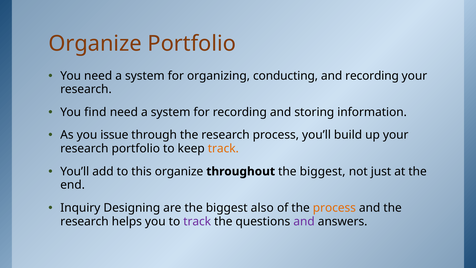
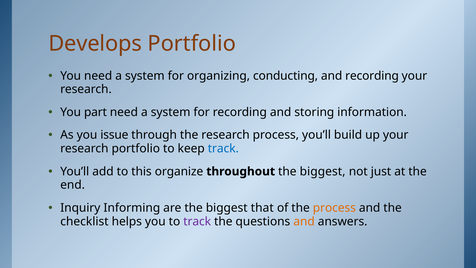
Organize: Organize -> Develops (95, 43)
find: find -> part (95, 112)
track colour: orange -> blue (223, 149)
Designing: Designing -> Informing (132, 208)
also: also -> that (262, 208)
research: research -> checklist (84, 221)
and colour: purple -> orange (304, 221)
